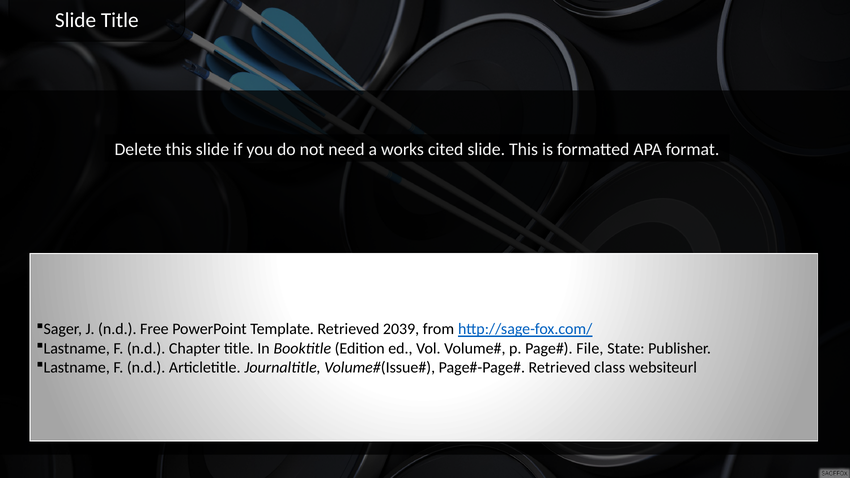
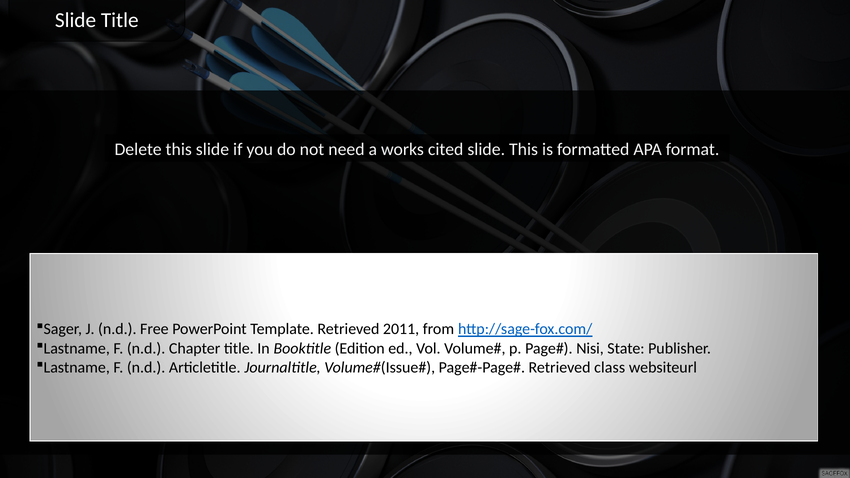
2039: 2039 -> 2011 (401, 329)
File: File -> Nisi (590, 349)
